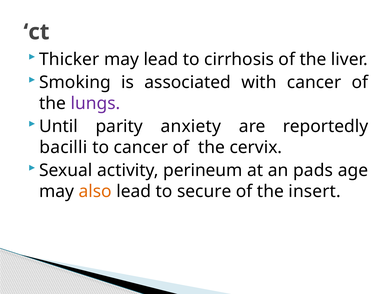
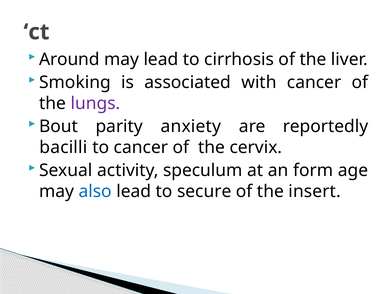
Thicker: Thicker -> Around (69, 59)
Until: Until -> Bout (59, 126)
perineum: perineum -> speculum (203, 170)
pads: pads -> form (313, 170)
also colour: orange -> blue (95, 191)
